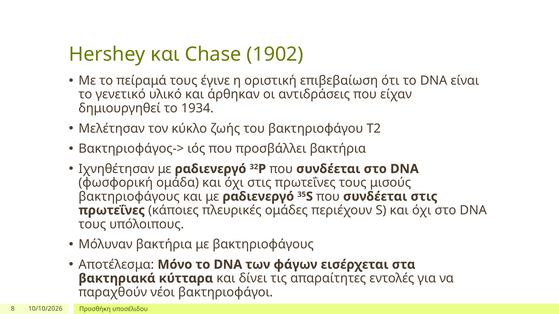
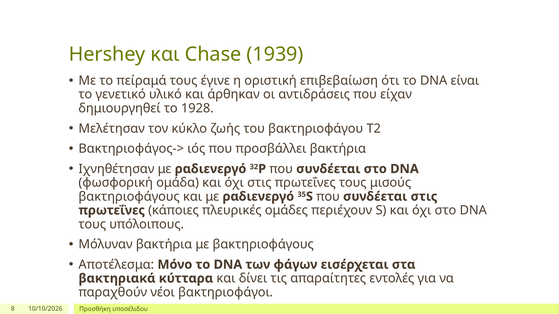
1902: 1902 -> 1939 (275, 54)
1934: 1934 -> 1928 (197, 108)
